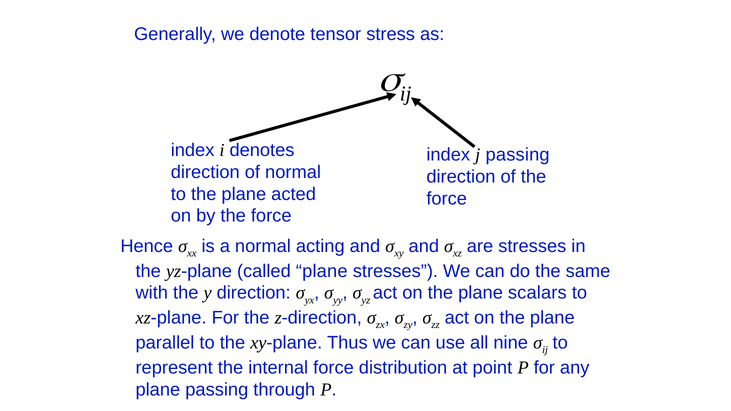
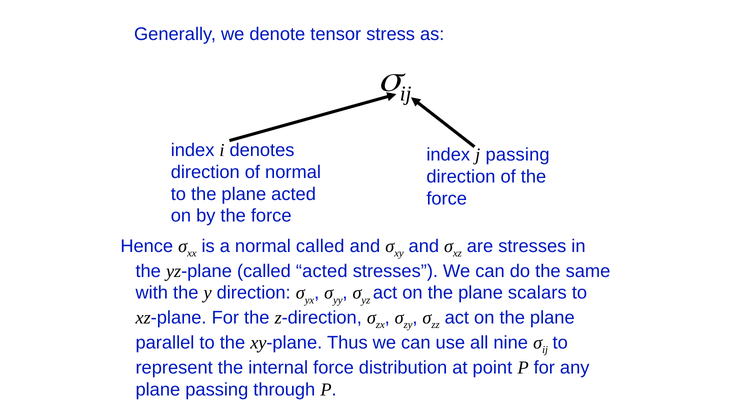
normal acting: acting -> called (320, 246)
called plane: plane -> acted (322, 271)
